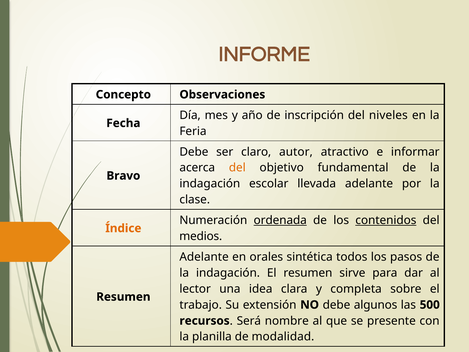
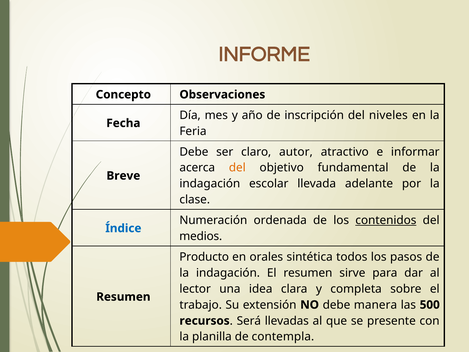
Bravo: Bravo -> Breve (123, 176)
ordenada underline: present -> none (280, 220)
Índice colour: orange -> blue (123, 228)
Adelante: Adelante -> Producto (204, 257)
algunos: algunos -> manera (375, 305)
nombre: nombre -> llevadas (287, 321)
modalidad: modalidad -> contempla (283, 337)
